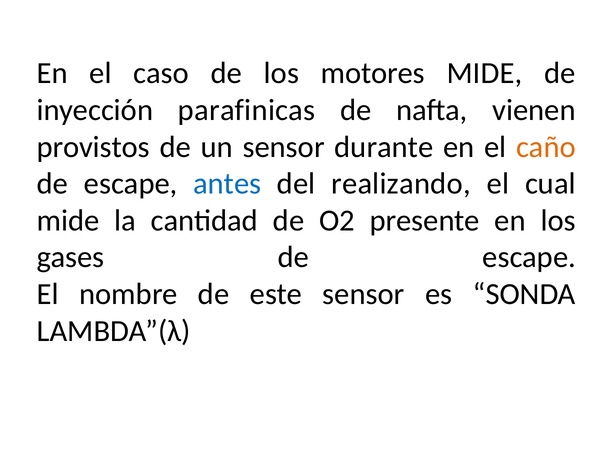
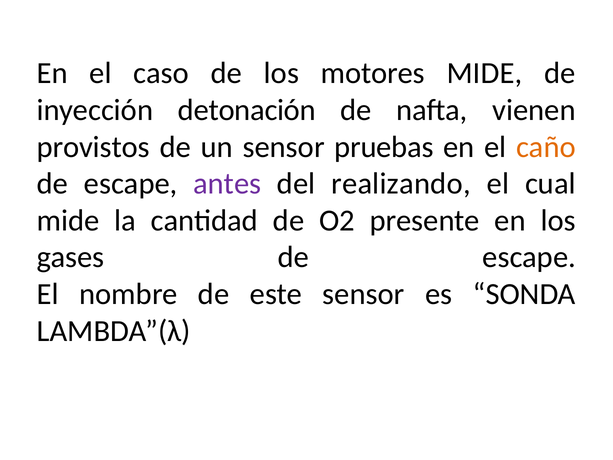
parafinicas: parafinicas -> detonación (247, 110)
durante: durante -> pruebas (384, 147)
antes colour: blue -> purple (227, 184)
